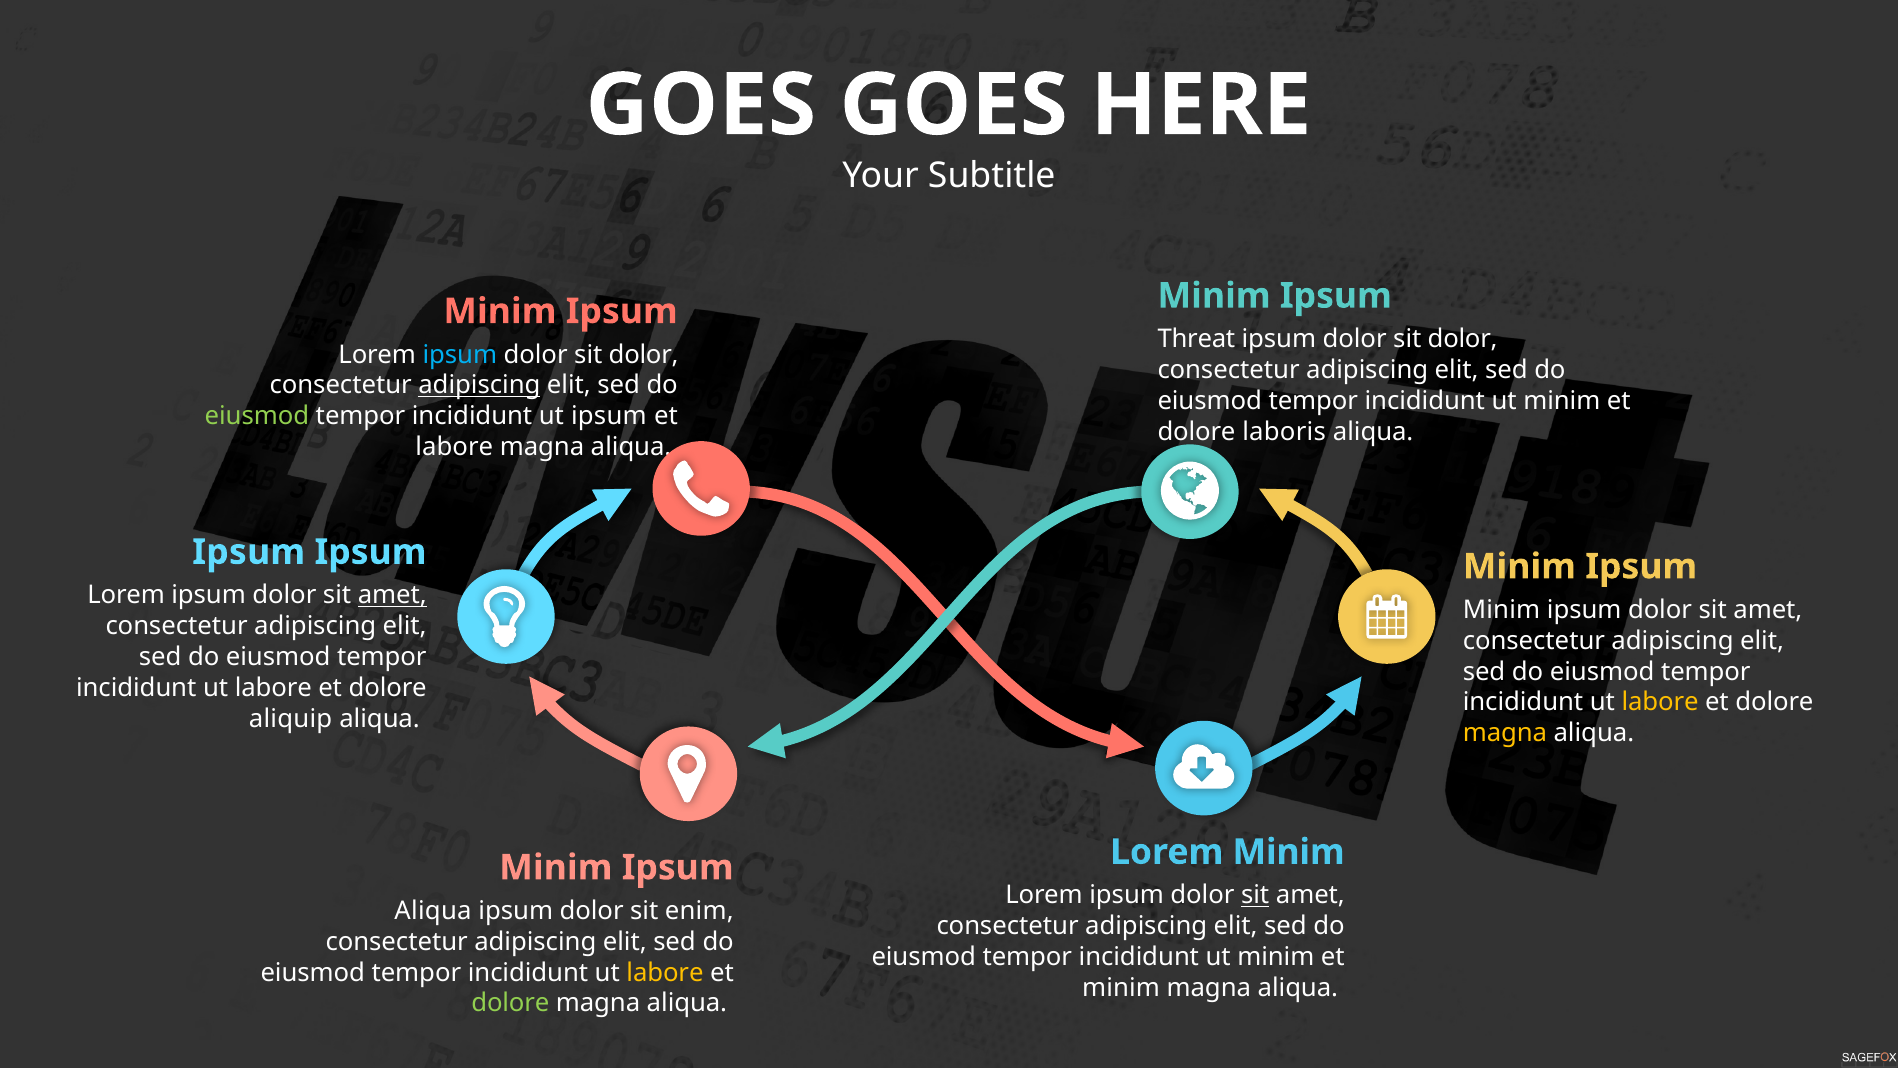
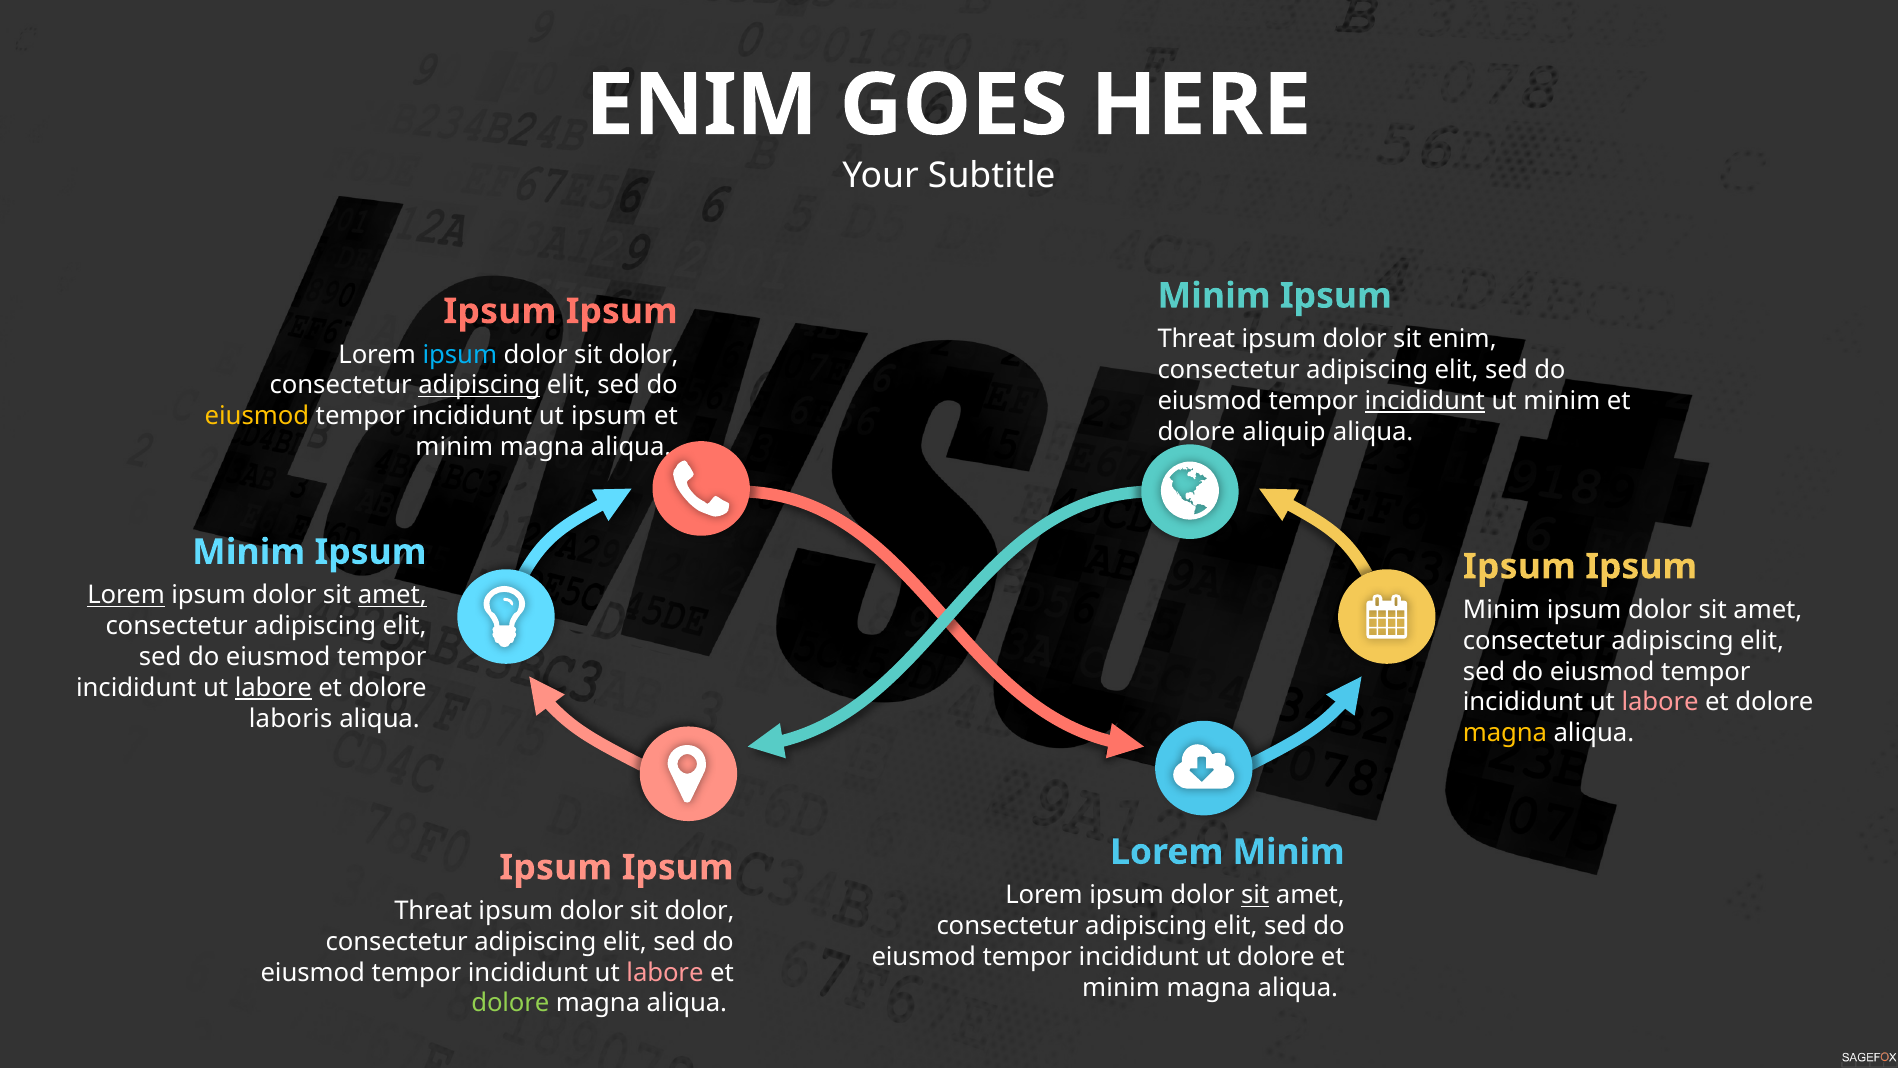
GOES: GOES -> ENIM (702, 105)
Minim: Minim -> Ipsum (500, 311)
dolor: dolor -> enim (1462, 339)
incididunt underline: none -> present (1425, 401)
eiusmod colour: light green -> yellow (257, 416)
laboris: laboris -> aliquip (1284, 432)
labore: labore -> minim (454, 447)
Ipsum: Ipsum -> Minim (249, 552)
Minim: Minim -> Ipsum (1519, 566)
Lorem underline: none -> present (126, 595)
labore underline: none -> present (273, 688)
labore colour: yellow -> pink (1660, 702)
aliquip: aliquip -> laboris (291, 719)
Minim: Minim -> Ipsum (556, 867)
Aliqua: Aliqua -> Threat (433, 910)
enim: enim -> dolor (700, 910)
minim: minim -> dolore (1276, 957)
labore colour: yellow -> pink (665, 972)
